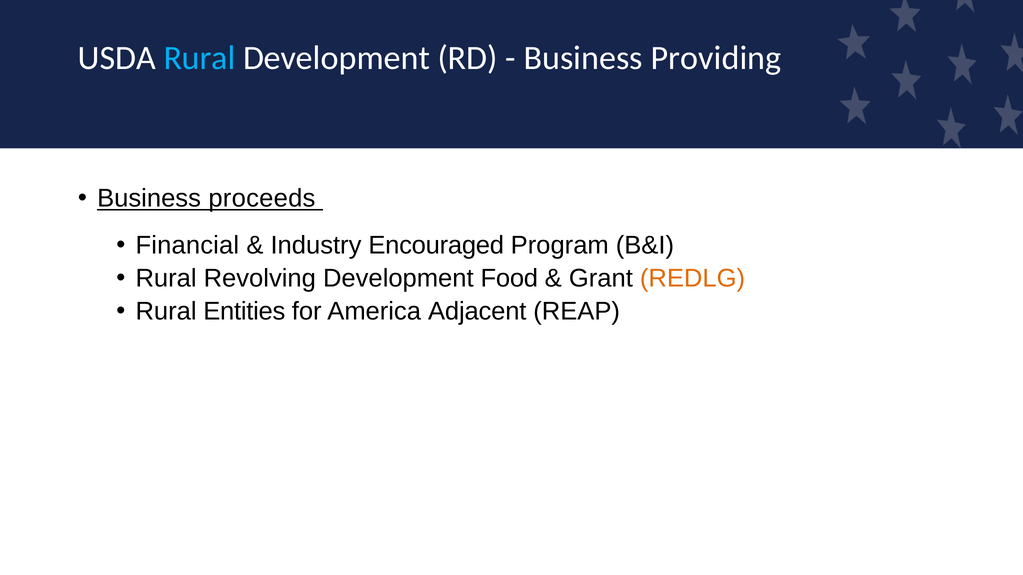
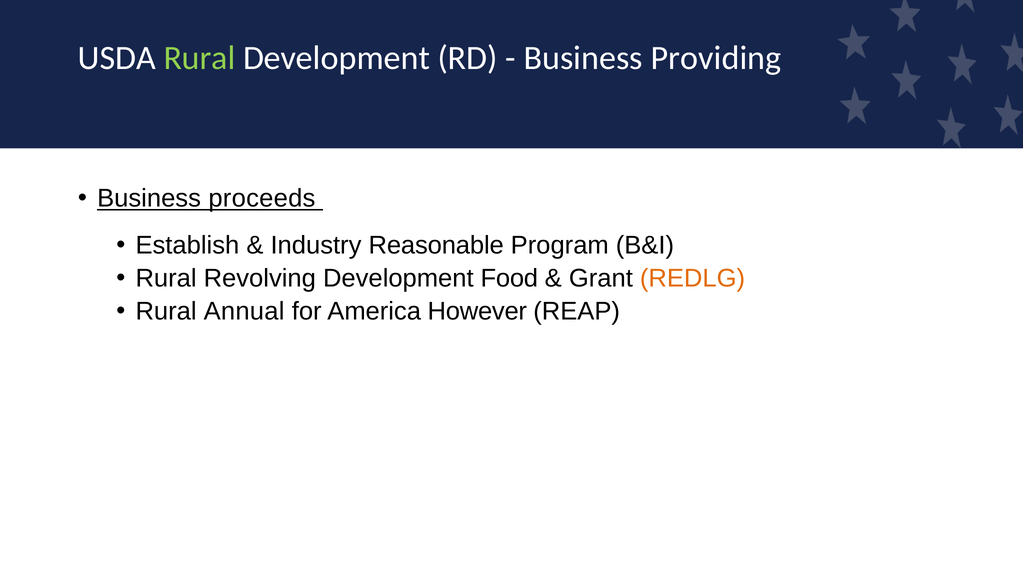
Rural colour: light blue -> light green (199, 58)
Financial: Financial -> Establish (187, 246)
Encouraged: Encouraged -> Reasonable (436, 246)
Entities: Entities -> Annual (244, 312)
Adjacent: Adjacent -> However (477, 312)
